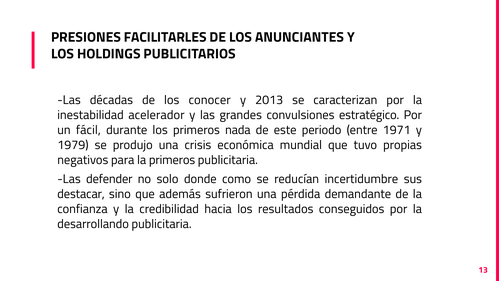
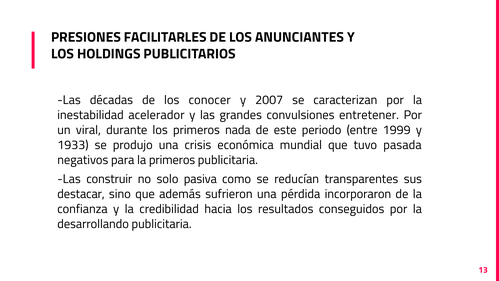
2013: 2013 -> 2007 (269, 100)
estratégico: estratégico -> entretener (369, 115)
fácil: fácil -> viral (88, 130)
1971: 1971 -> 1999 (397, 130)
1979: 1979 -> 1933 (73, 145)
propias: propias -> pasada (402, 145)
defender: defender -> construir (109, 179)
donde: donde -> pasiva (200, 179)
incertidumbre: incertidumbre -> transparentes (361, 179)
demandante: demandante -> incorporaron (358, 194)
